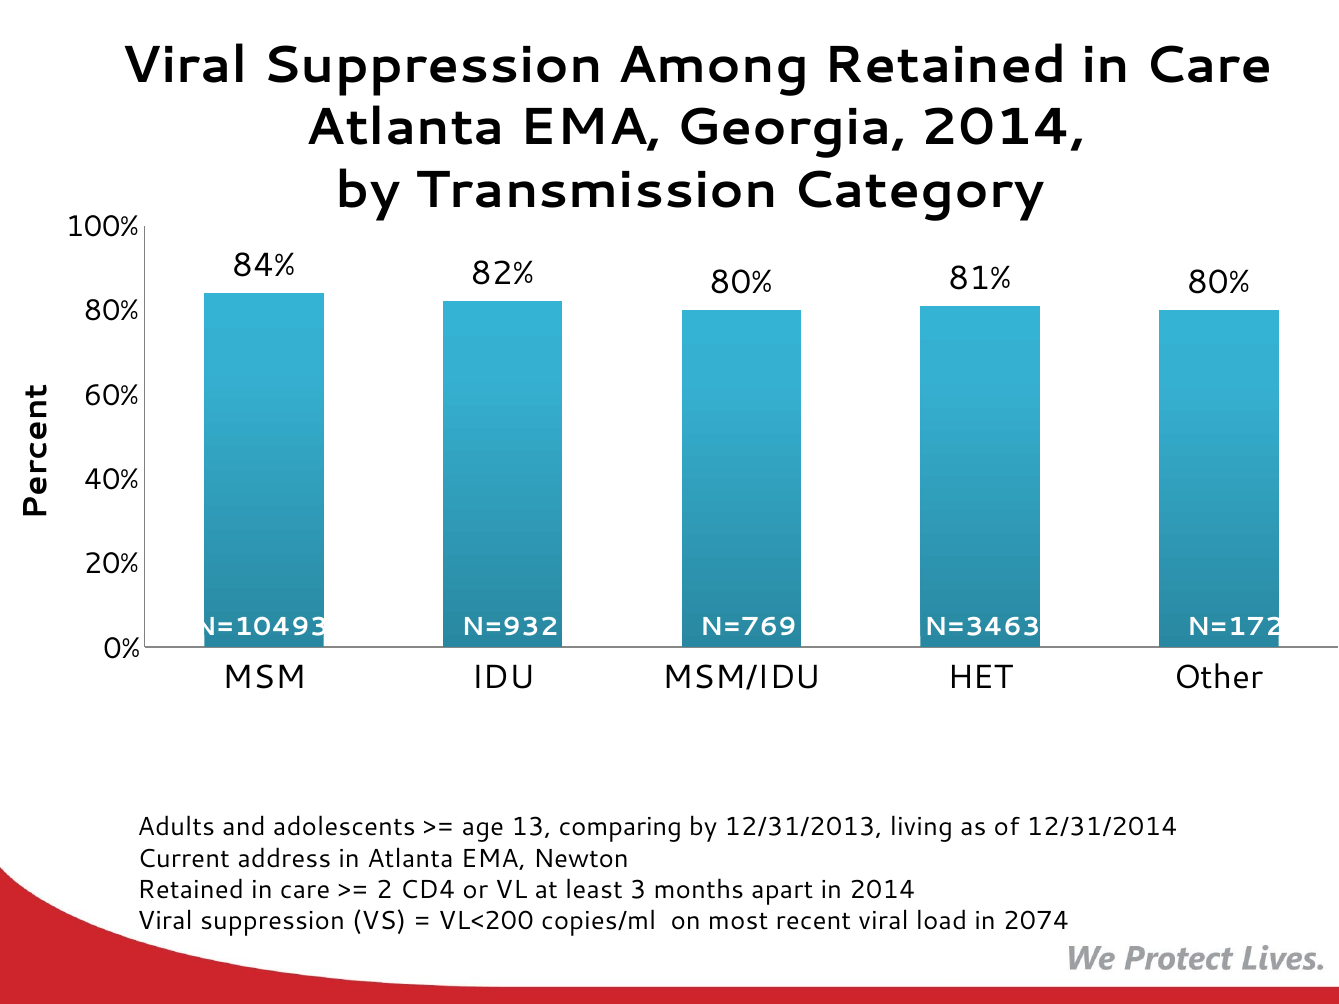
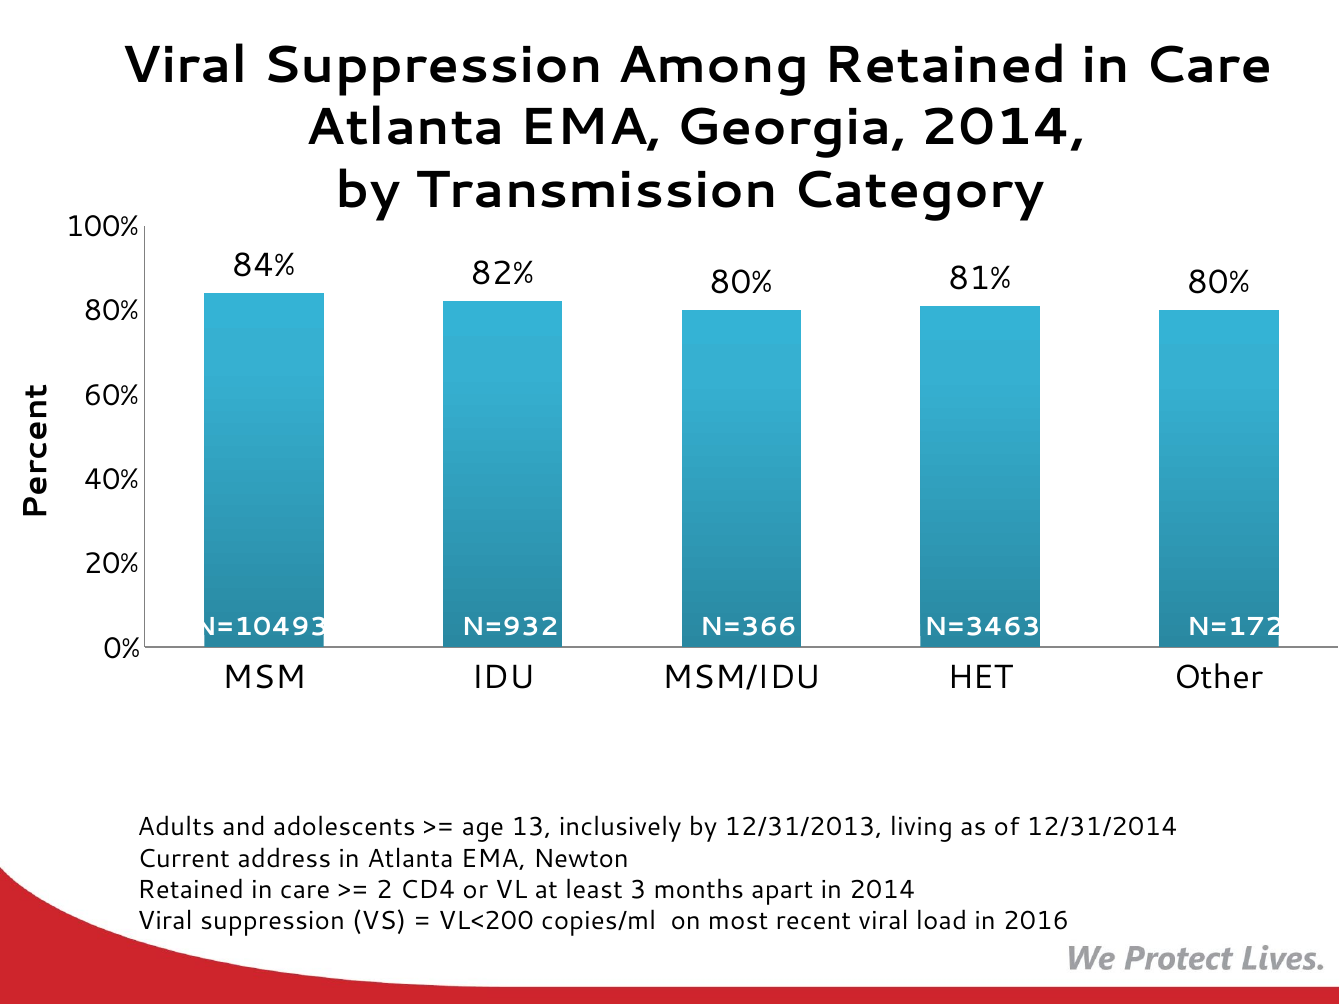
N=769: N=769 -> N=366 (748, 627)
comparing: comparing -> inclusively (620, 827)
2074: 2074 -> 2016 (1036, 921)
